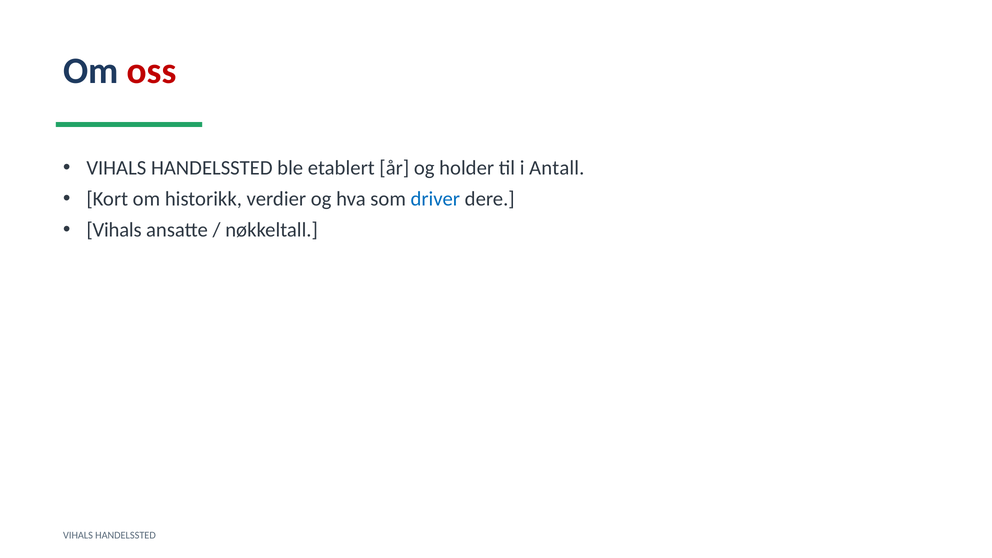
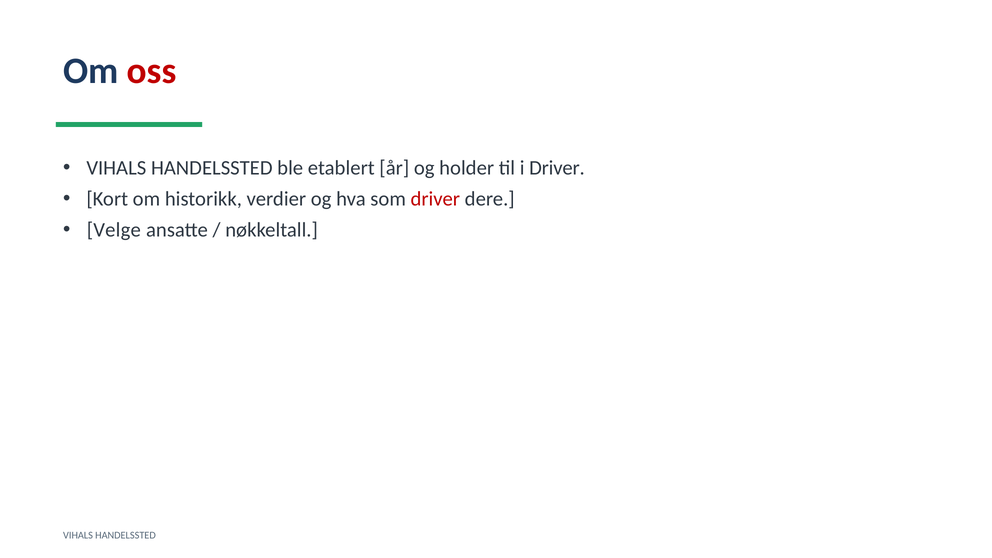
i Antall: Antall -> Driver (557, 168)
driver colour: blue -> red (435, 199)
Vihals: Vihals -> Velge (114, 230)
